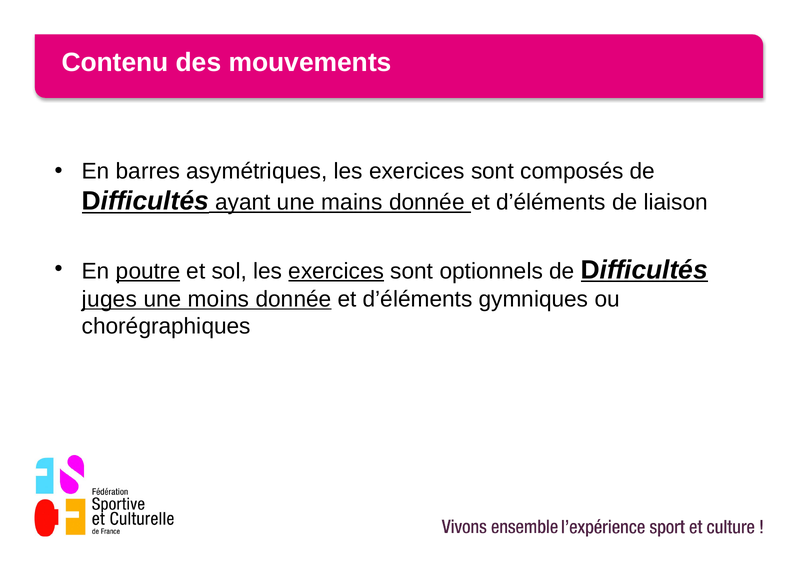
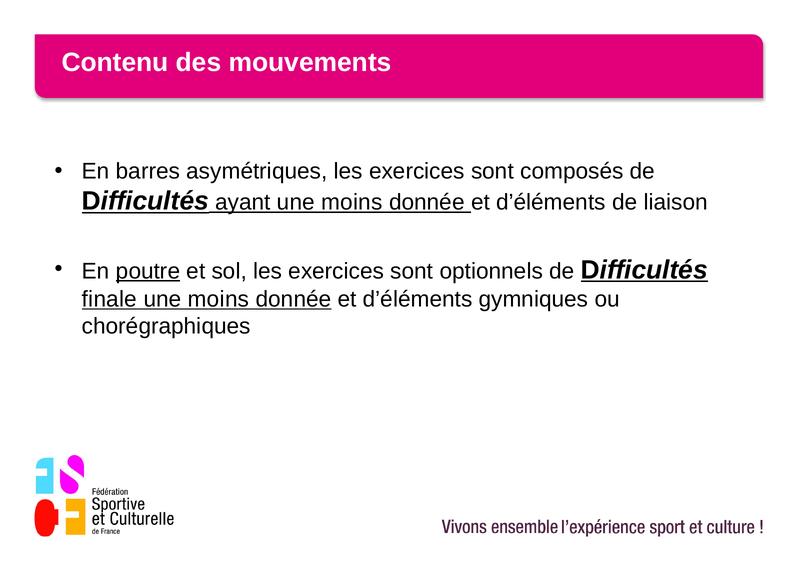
ayant une mains: mains -> moins (352, 202)
exercices underline: present -> none (336, 271)
juges: juges -> finale (109, 299)
